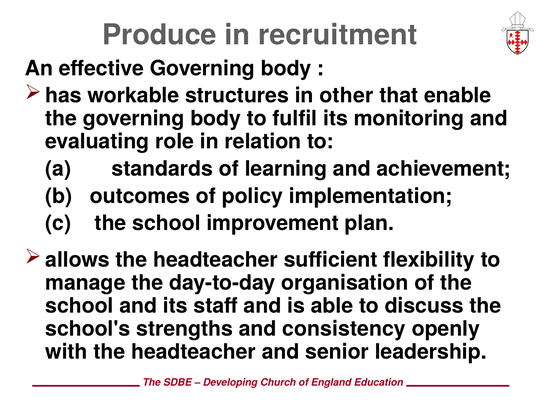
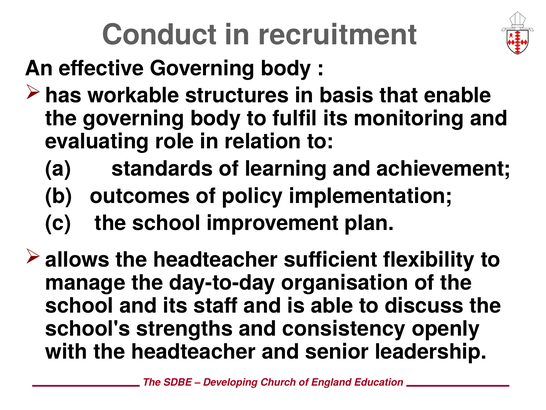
Produce: Produce -> Conduct (160, 35)
other: other -> basis (347, 96)
